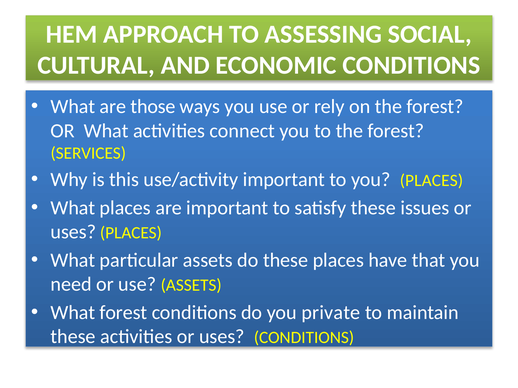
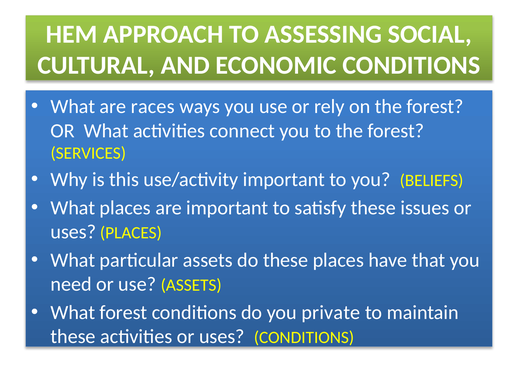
those: those -> races (153, 107)
you PLACES: PLACES -> BELIEFS (432, 181)
